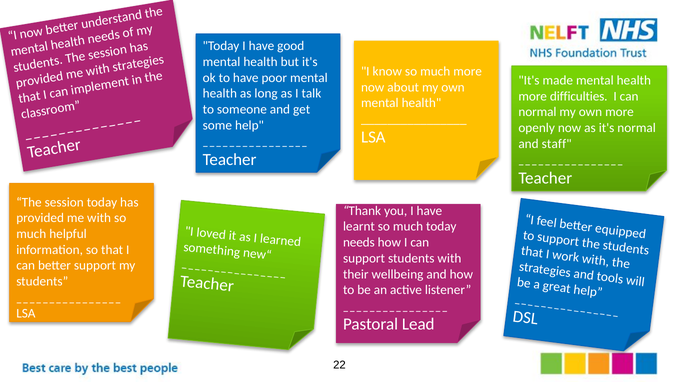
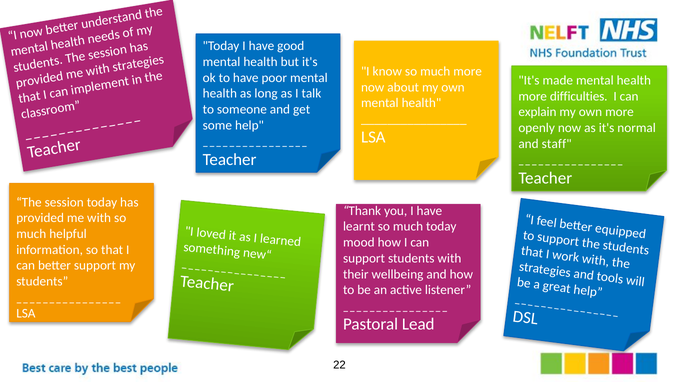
normal: normal -> explain (537, 112)
needs: needs -> mood (359, 243)
